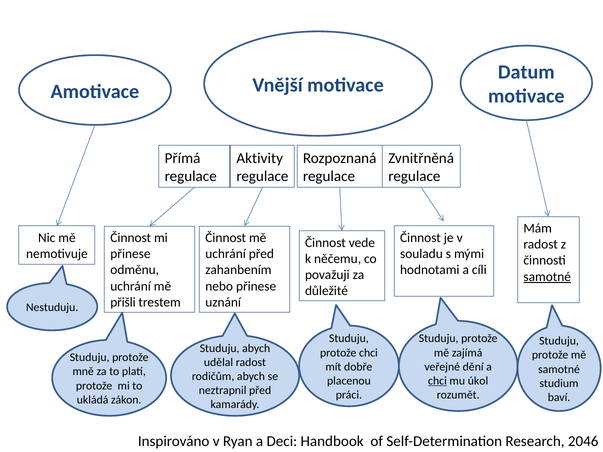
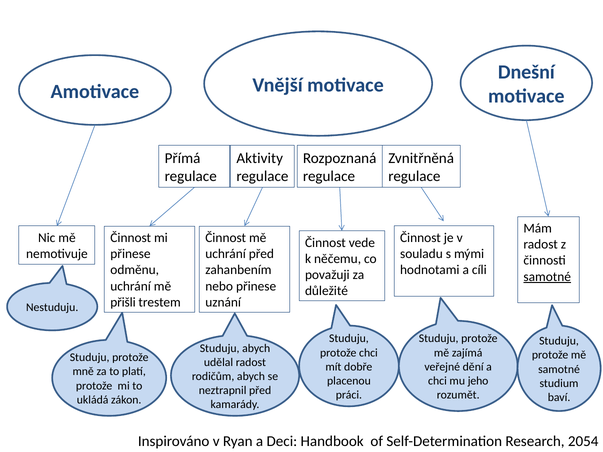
Datum: Datum -> Dnešní (526, 72)
chci underline: present -> none (437, 381)
úkol: úkol -> jeho (478, 381)
2046: 2046 -> 2054 (583, 442)
